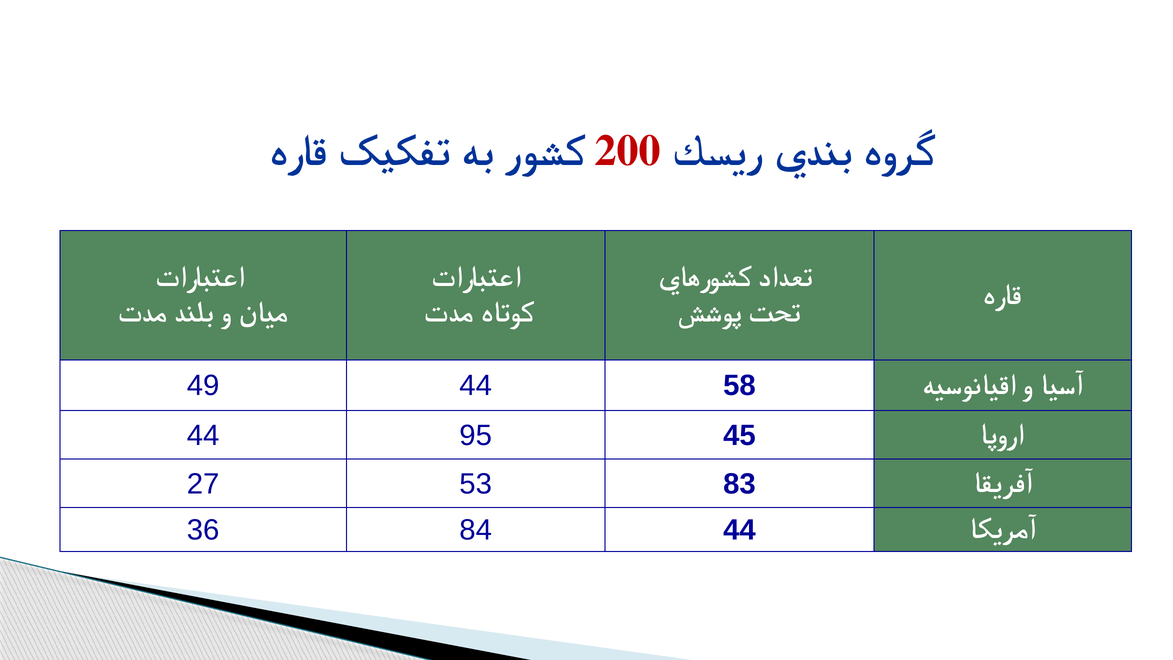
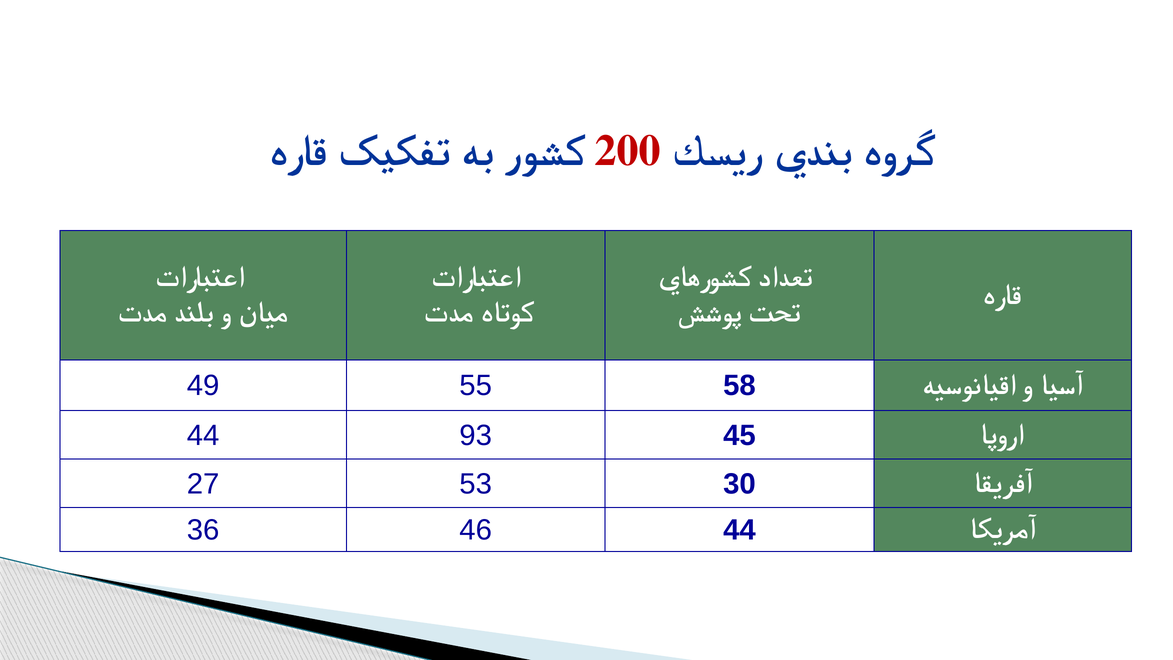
49 44: 44 -> 55 (476, 386)
95: 95 -> 93 (476, 435)
83: 83 -> 30 (739, 484)
84: 84 -> 46 (476, 530)
